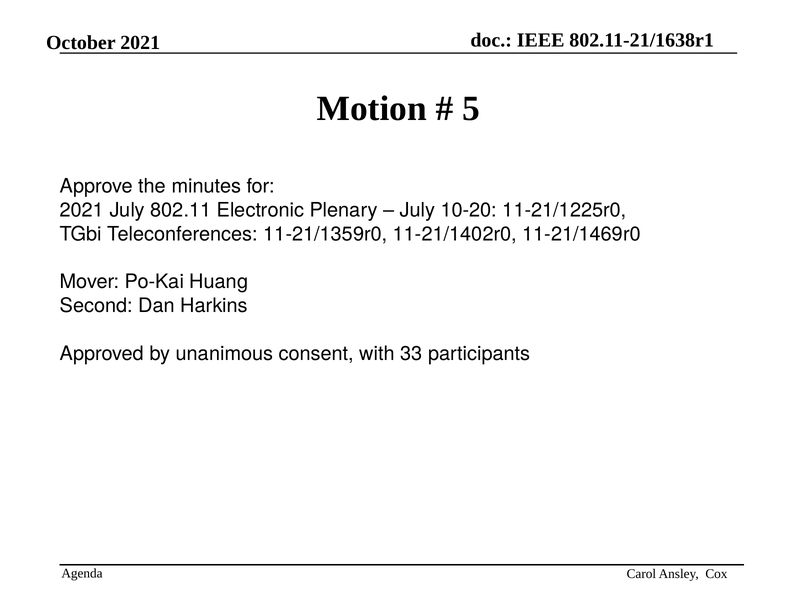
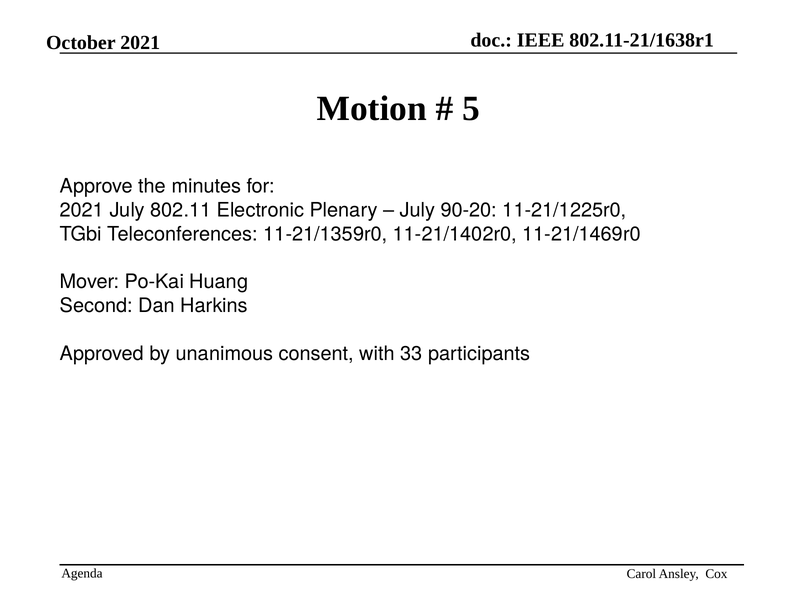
10-20: 10-20 -> 90-20 (469, 210)
